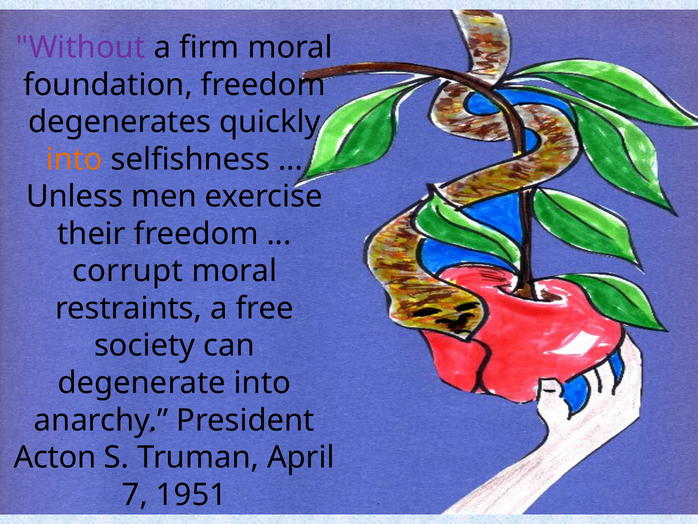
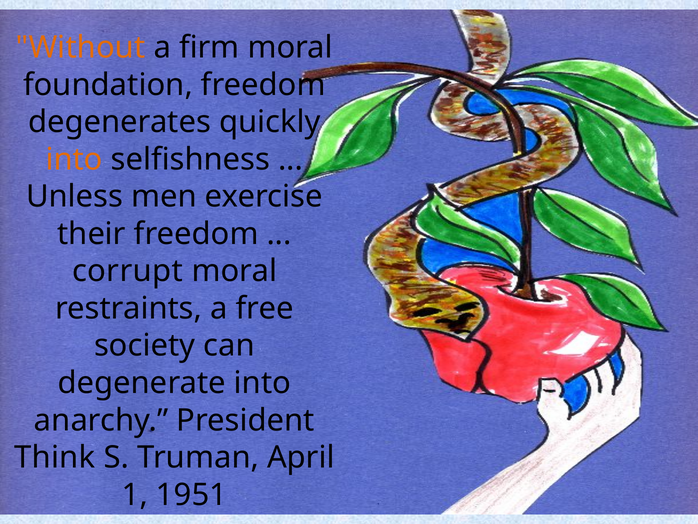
Without colour: purple -> orange (81, 47)
Acton: Acton -> Think (55, 457)
7: 7 -> 1 (135, 494)
